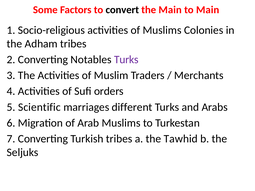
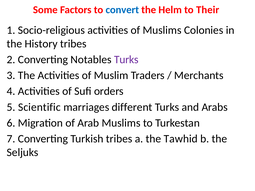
convert colour: black -> blue (122, 10)
the Main: Main -> Helm (170, 10)
to Main: Main -> Their (208, 10)
Adham: Adham -> History (41, 44)
